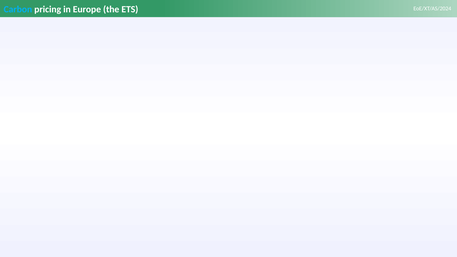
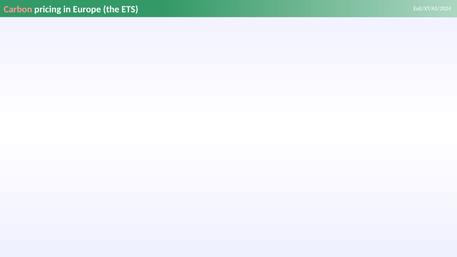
Carbon colour: light blue -> pink (18, 9)
